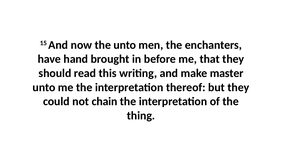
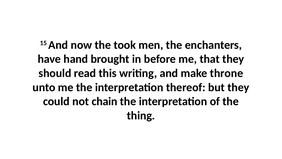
the unto: unto -> took (125, 45)
master: master -> throne (227, 73)
